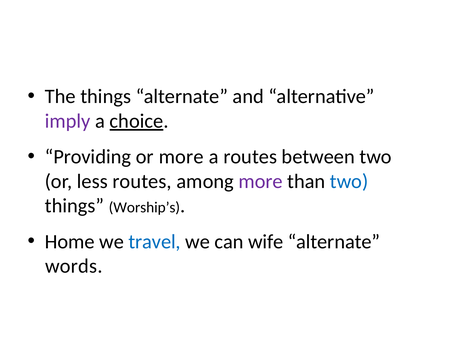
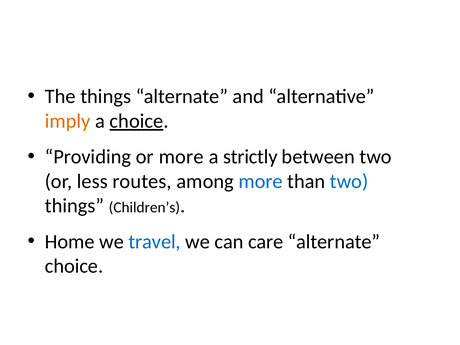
imply colour: purple -> orange (68, 121)
a routes: routes -> strictly (250, 157)
more colour: purple -> blue (261, 181)
Worship’s: Worship’s -> Children’s (144, 208)
wife: wife -> care (266, 242)
words: words -> choice (74, 266)
